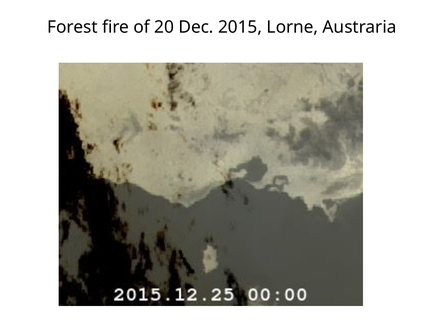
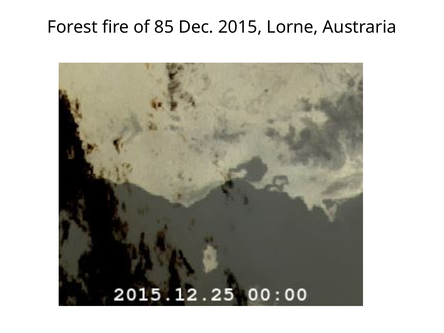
20: 20 -> 85 (164, 27)
